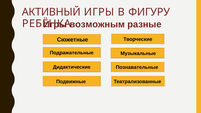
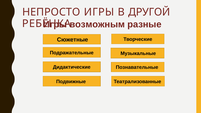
АКТИВНЫЙ: АКТИВНЫЙ -> НЕПРОСТО (51, 12)
ФИГУРУ: ФИГУРУ -> ДРУГОЙ (149, 12)
